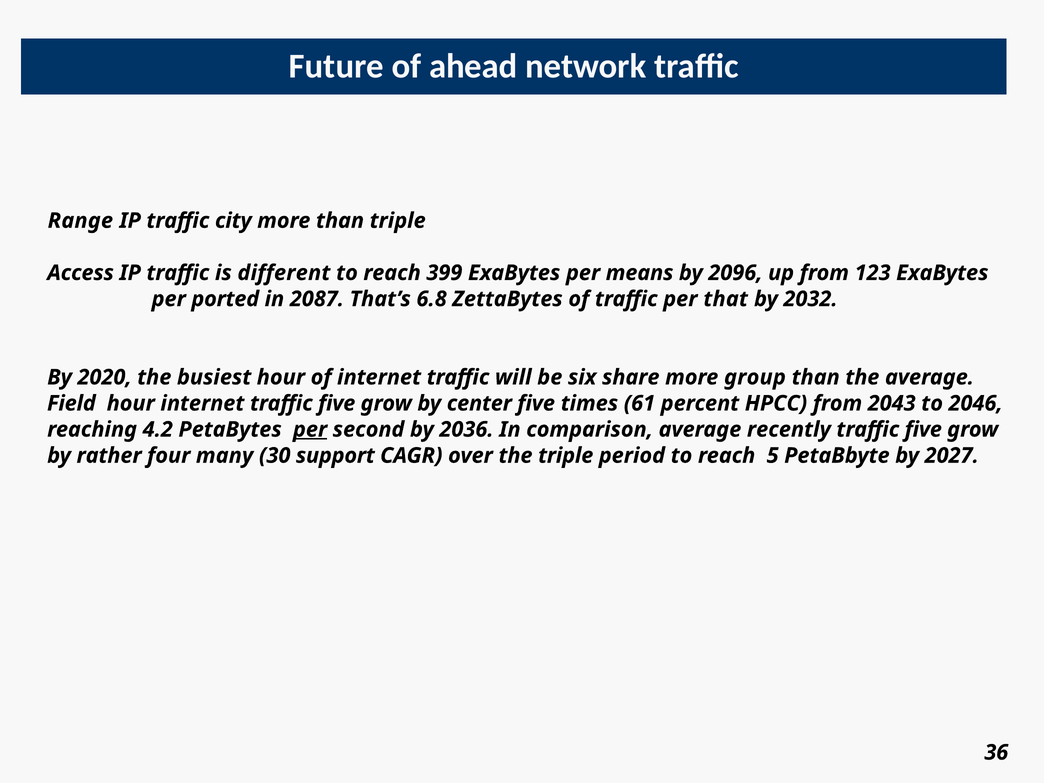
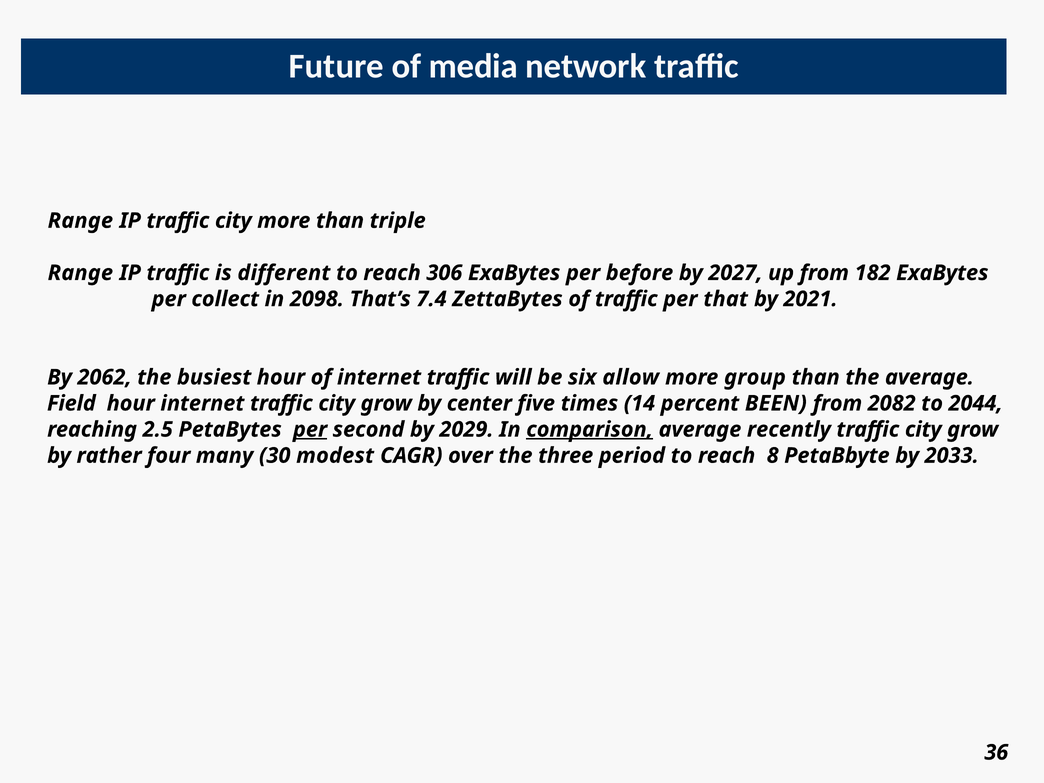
ahead: ahead -> media (473, 66)
Access: Access -> Range (80, 273)
399: 399 -> 306 (444, 273)
means: means -> before (640, 273)
2096: 2096 -> 2027 (735, 273)
123: 123 -> 182 (873, 273)
ported: ported -> collect (225, 299)
2087: 2087 -> 2098 (317, 299)
6.8: 6.8 -> 7.4 (432, 299)
2032: 2032 -> 2021 (811, 299)
2020: 2020 -> 2062 (105, 377)
share: share -> allow (631, 377)
internet traffic five: five -> city (337, 403)
61: 61 -> 14 (639, 403)
HPCC: HPCC -> BEEN (776, 403)
2043: 2043 -> 2082 (892, 403)
2046: 2046 -> 2044 (976, 403)
4.2: 4.2 -> 2.5 (158, 429)
2036: 2036 -> 2029 (466, 429)
comparison underline: none -> present (590, 429)
five: five -> city (923, 429)
support: support -> modest (335, 456)
the triple: triple -> three (566, 456)
5: 5 -> 8 (773, 456)
2027: 2027 -> 2033 (952, 456)
